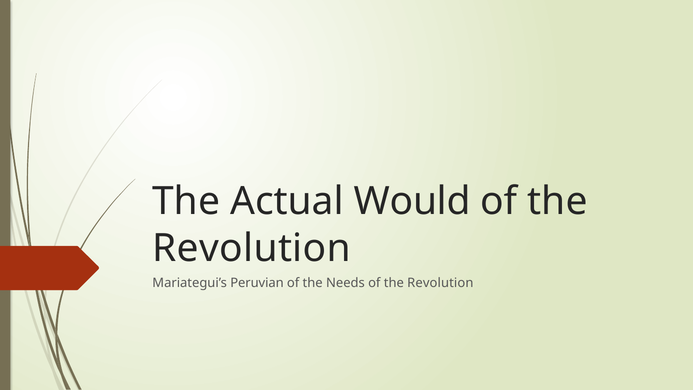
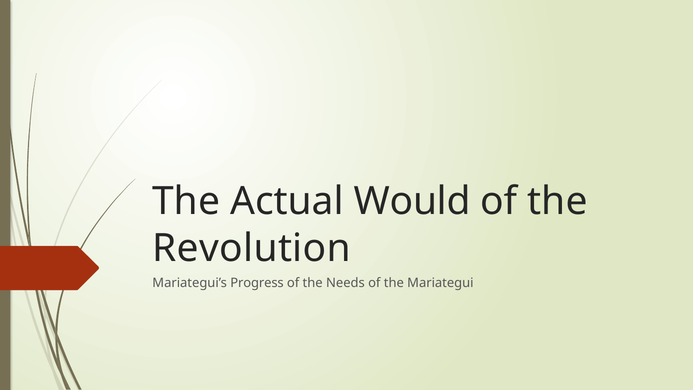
Peruvian: Peruvian -> Progress (257, 283)
Needs of the Revolution: Revolution -> Mariategui (440, 283)
